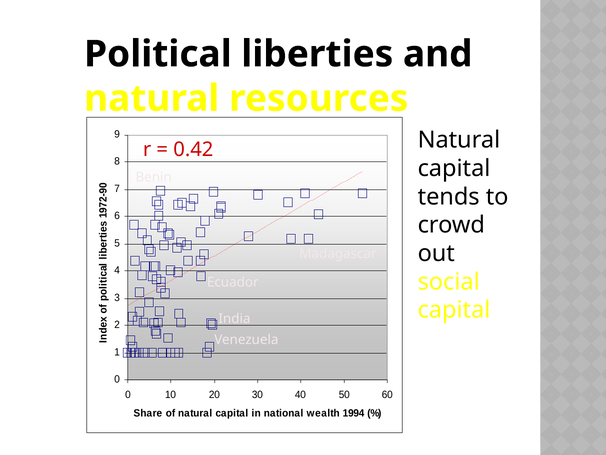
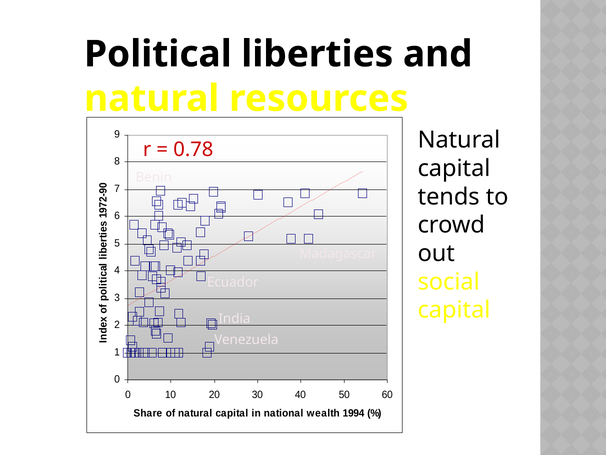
0.42: 0.42 -> 0.78 (193, 149)
